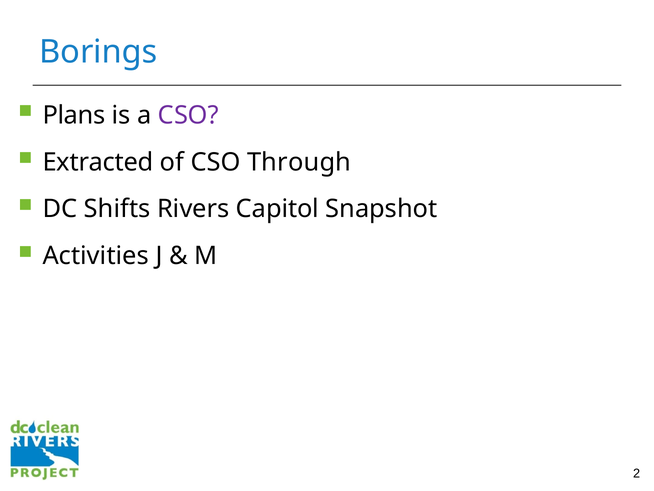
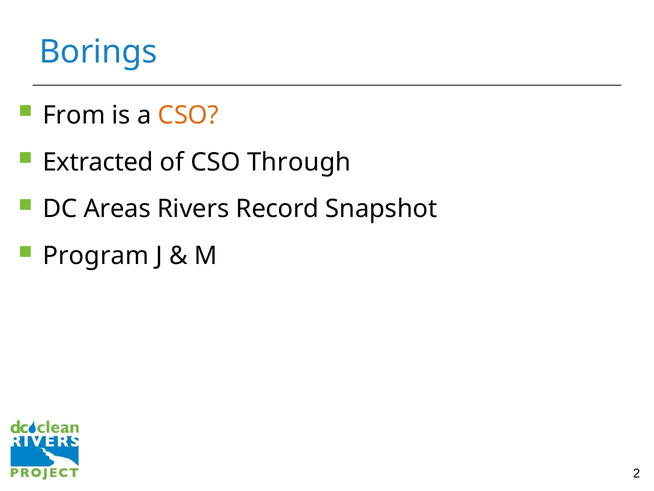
Plans: Plans -> From (74, 115)
CSO colour: purple -> orange (188, 115)
Shifts: Shifts -> Areas (117, 209)
Capitol: Capitol -> Record (278, 209)
Activities: Activities -> Program (96, 256)
